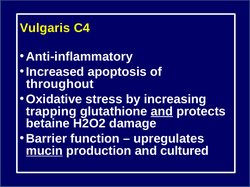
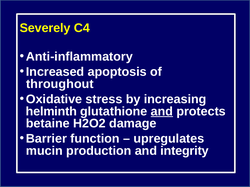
Vulgaris: Vulgaris -> Severely (45, 28)
trapping: trapping -> helminth (51, 112)
mucin underline: present -> none (44, 151)
cultured: cultured -> integrity (185, 151)
